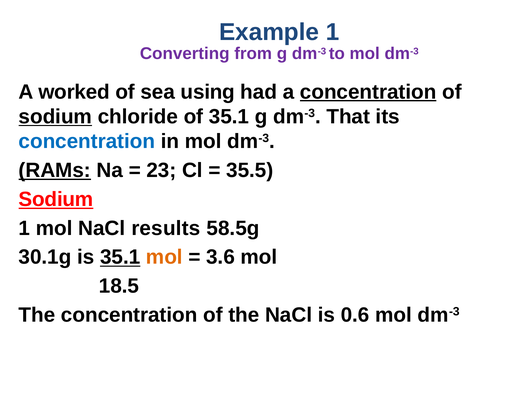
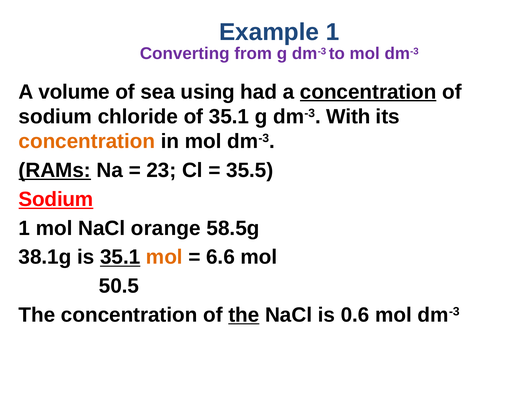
worked: worked -> volume (74, 92)
sodium underline: present -> none (55, 117)
That: That -> With (348, 117)
concentration colour: blue -> orange (87, 141)
results: results -> orange (166, 228)
30.1g: 30.1g -> 38.1g (45, 257)
3.6: 3.6 -> 6.6 (221, 257)
18.5: 18.5 -> 50.5 (119, 286)
the underline: none -> present (244, 315)
